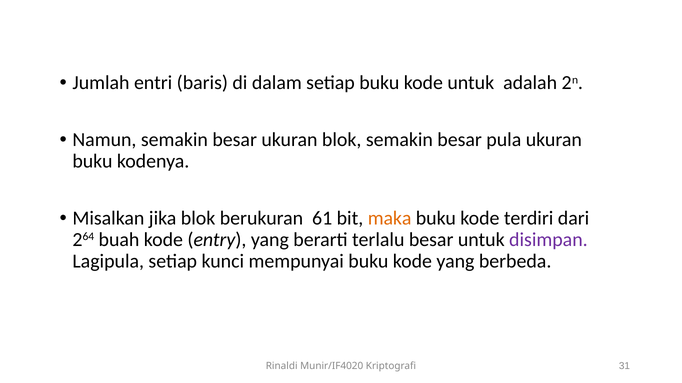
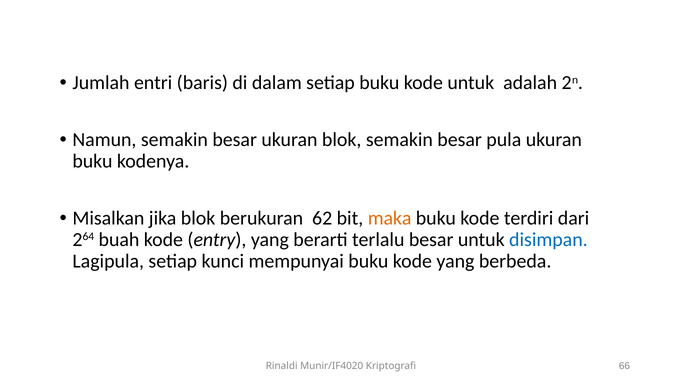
61: 61 -> 62 (322, 219)
disimpan colour: purple -> blue (548, 240)
31: 31 -> 66 (624, 366)
